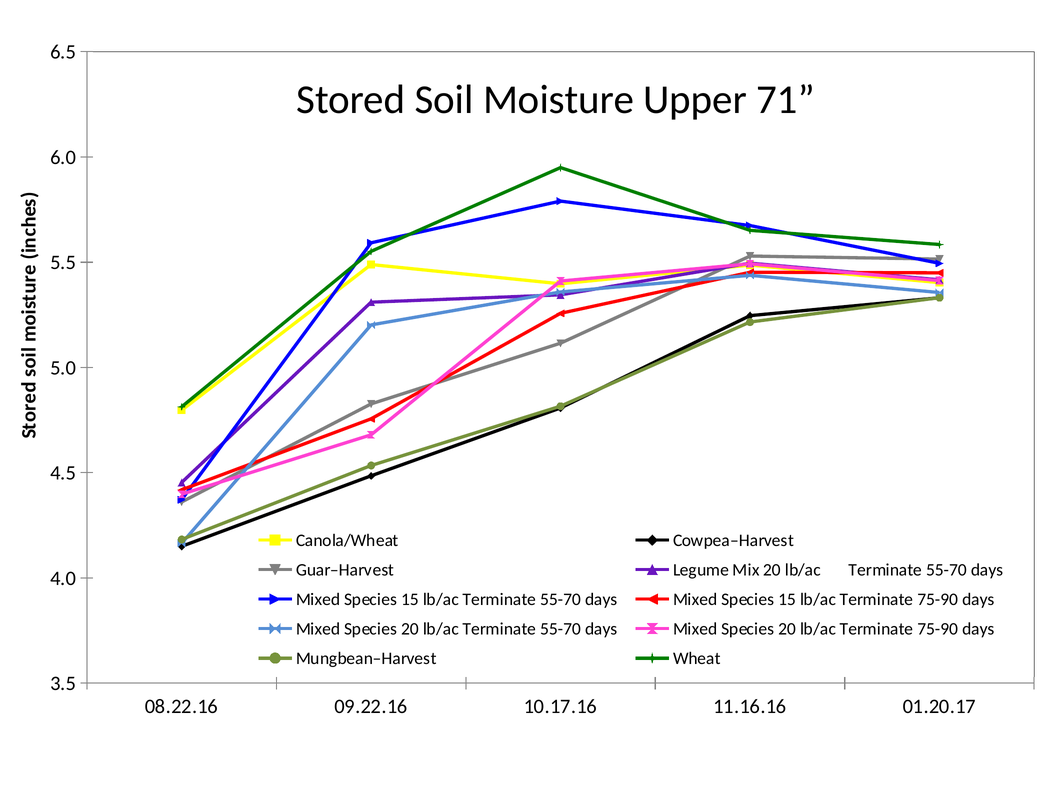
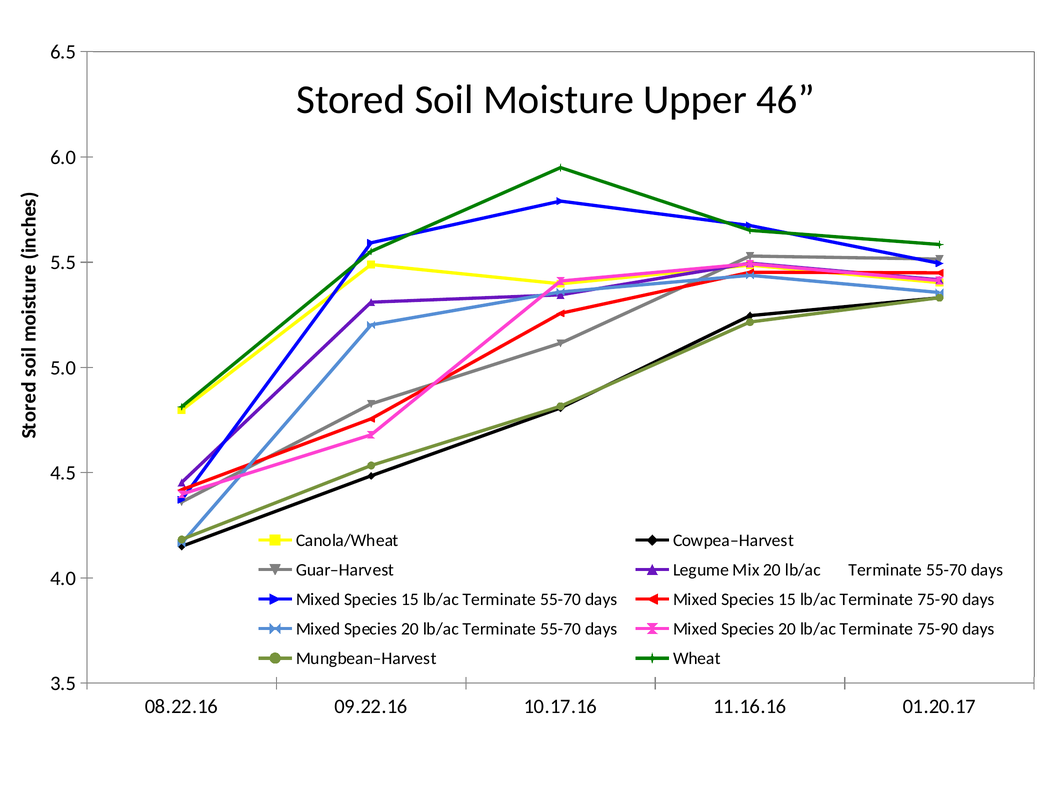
71: 71 -> 46 (785, 99)
